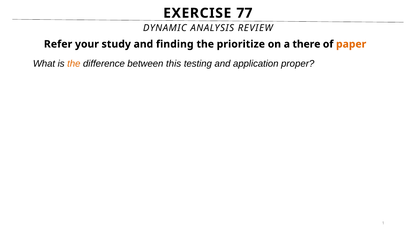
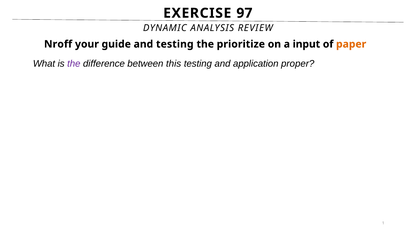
77: 77 -> 97 (244, 13)
Refer: Refer -> Nroff (58, 44)
study: study -> guide (116, 44)
and finding: finding -> testing (175, 44)
there: there -> input (306, 44)
the colour: orange -> purple (74, 64)
